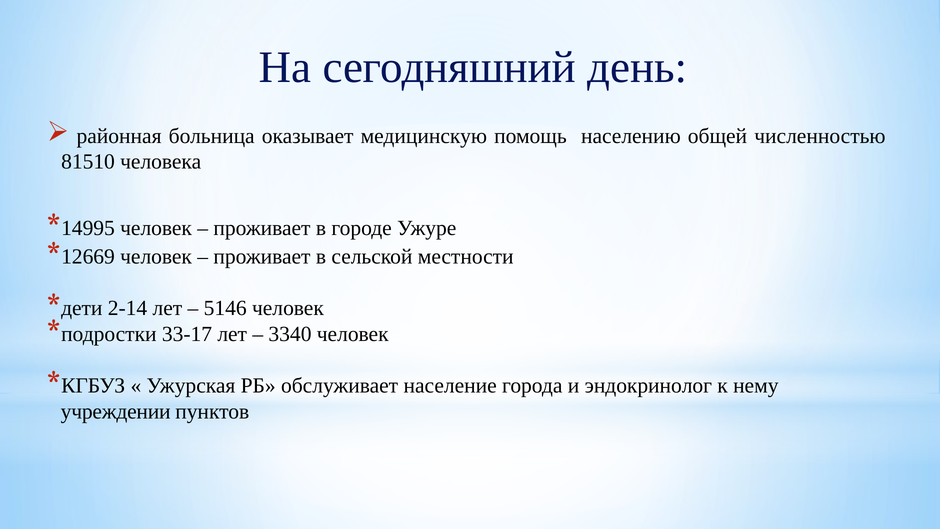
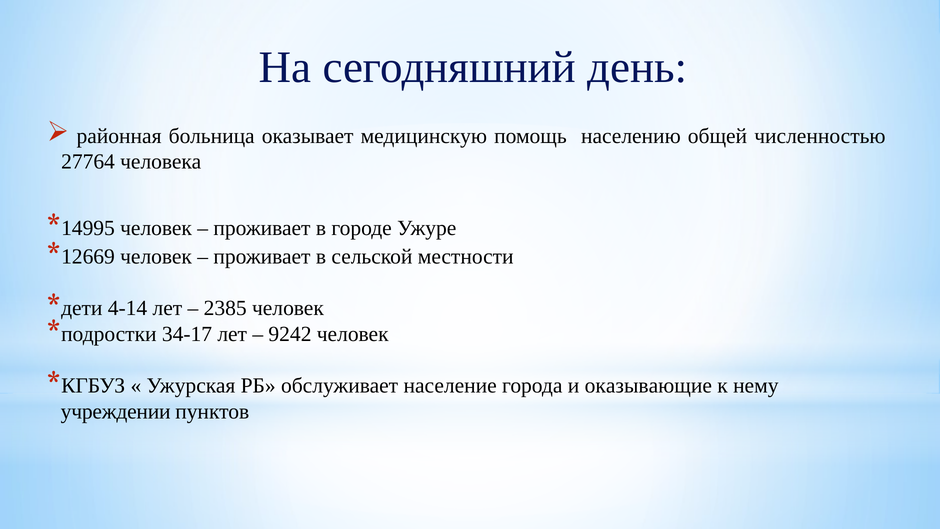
81510: 81510 -> 27764 (88, 162)
2-14: 2-14 -> 4-14 (128, 308)
5146: 5146 -> 2385 (225, 308)
33-17: 33-17 -> 34-17 (187, 334)
3340: 3340 -> 9242 (290, 334)
эндокринолог: эндокринолог -> оказывающие (648, 386)
